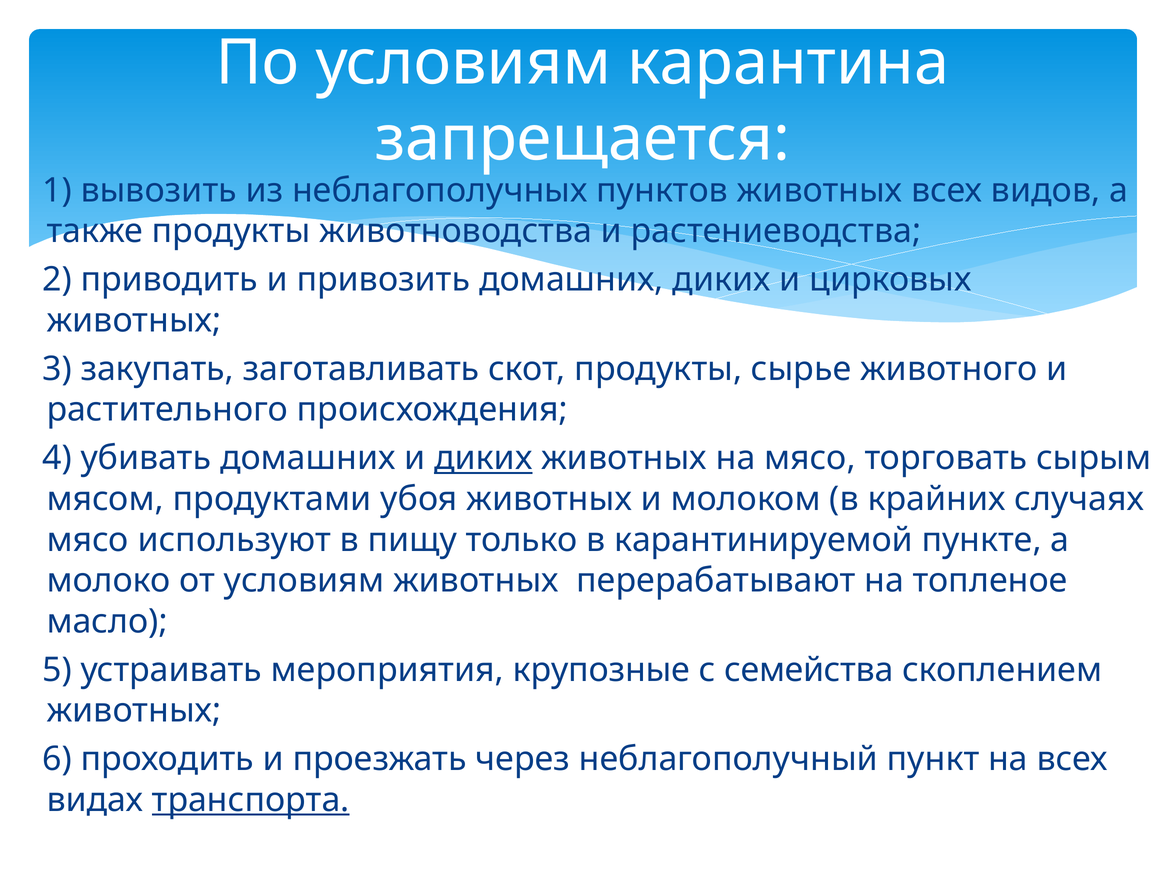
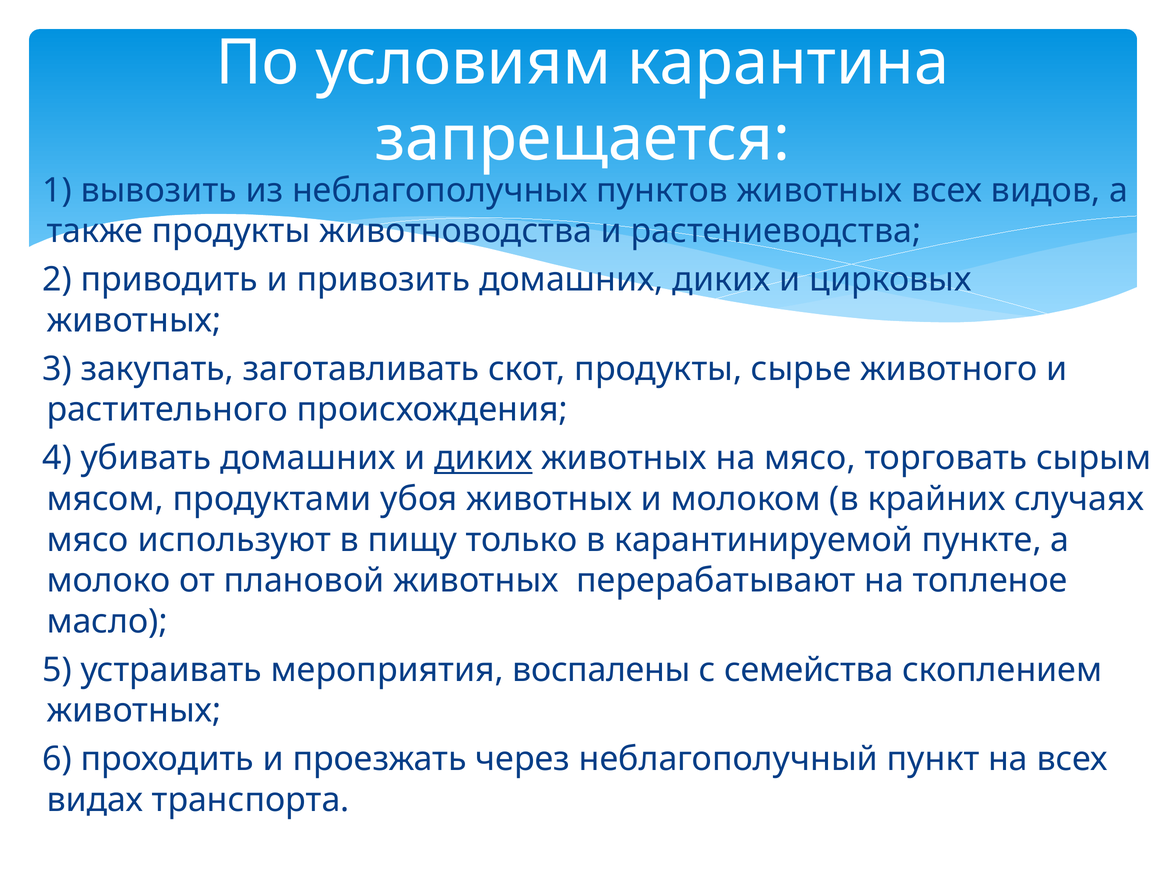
от условиям: условиям -> плановой (304, 580)
крупозные: крупозные -> воспалены (601, 670)
транспорта underline: present -> none (251, 800)
